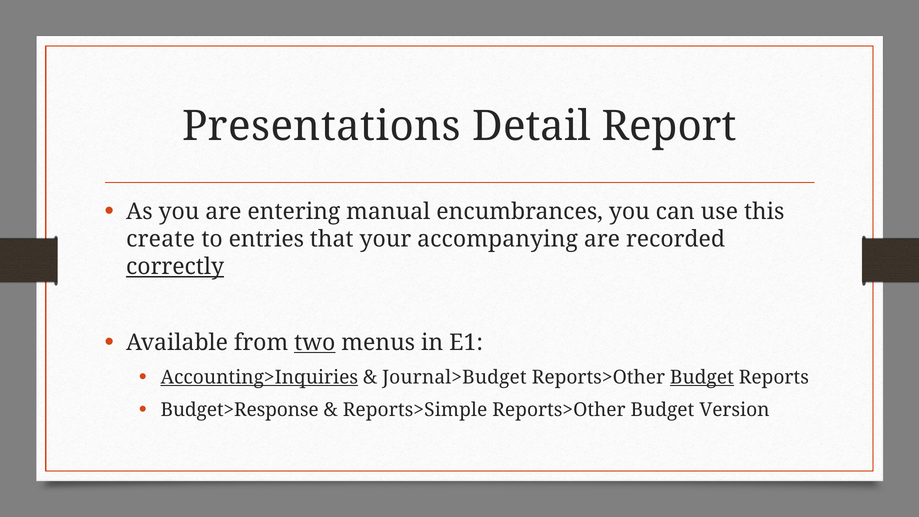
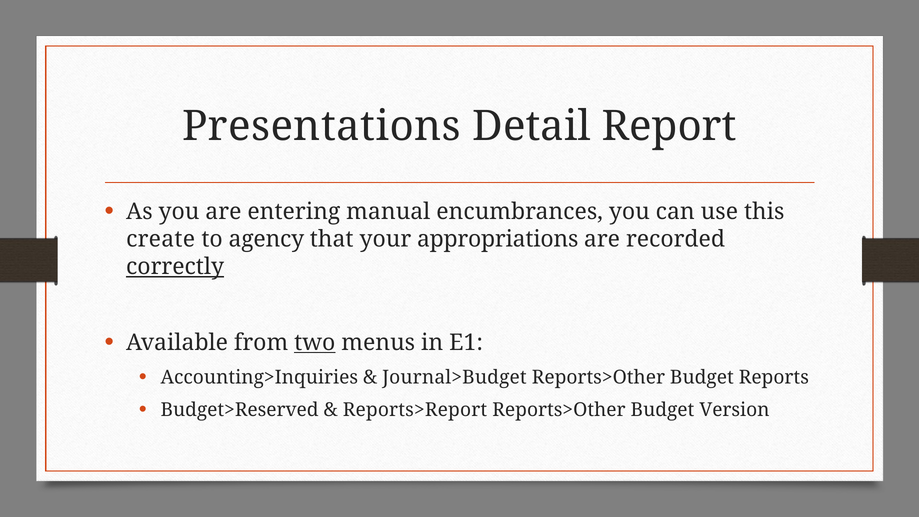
entries: entries -> agency (266, 239)
accompanying: accompanying -> appropriations (498, 239)
Accounting>Inquiries underline: present -> none (259, 377)
Budget underline: present -> none (702, 377)
Budget>Response: Budget>Response -> Budget>Reserved (240, 410)
Reports>Simple: Reports>Simple -> Reports>Report (415, 410)
